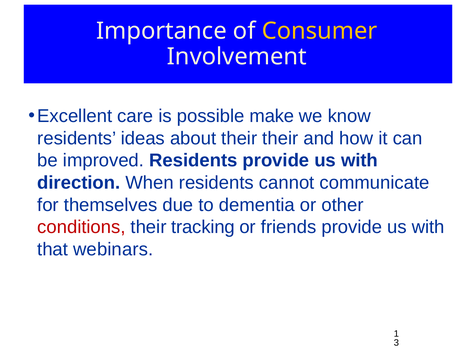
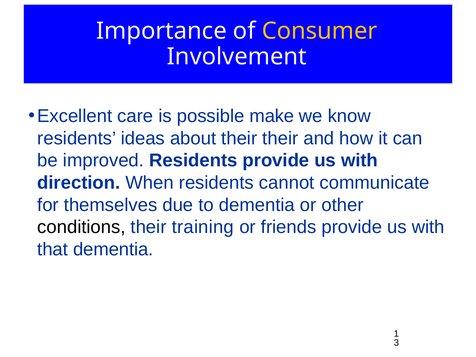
conditions colour: red -> black (81, 227)
tracking: tracking -> training (203, 227)
that webinars: webinars -> dementia (113, 249)
